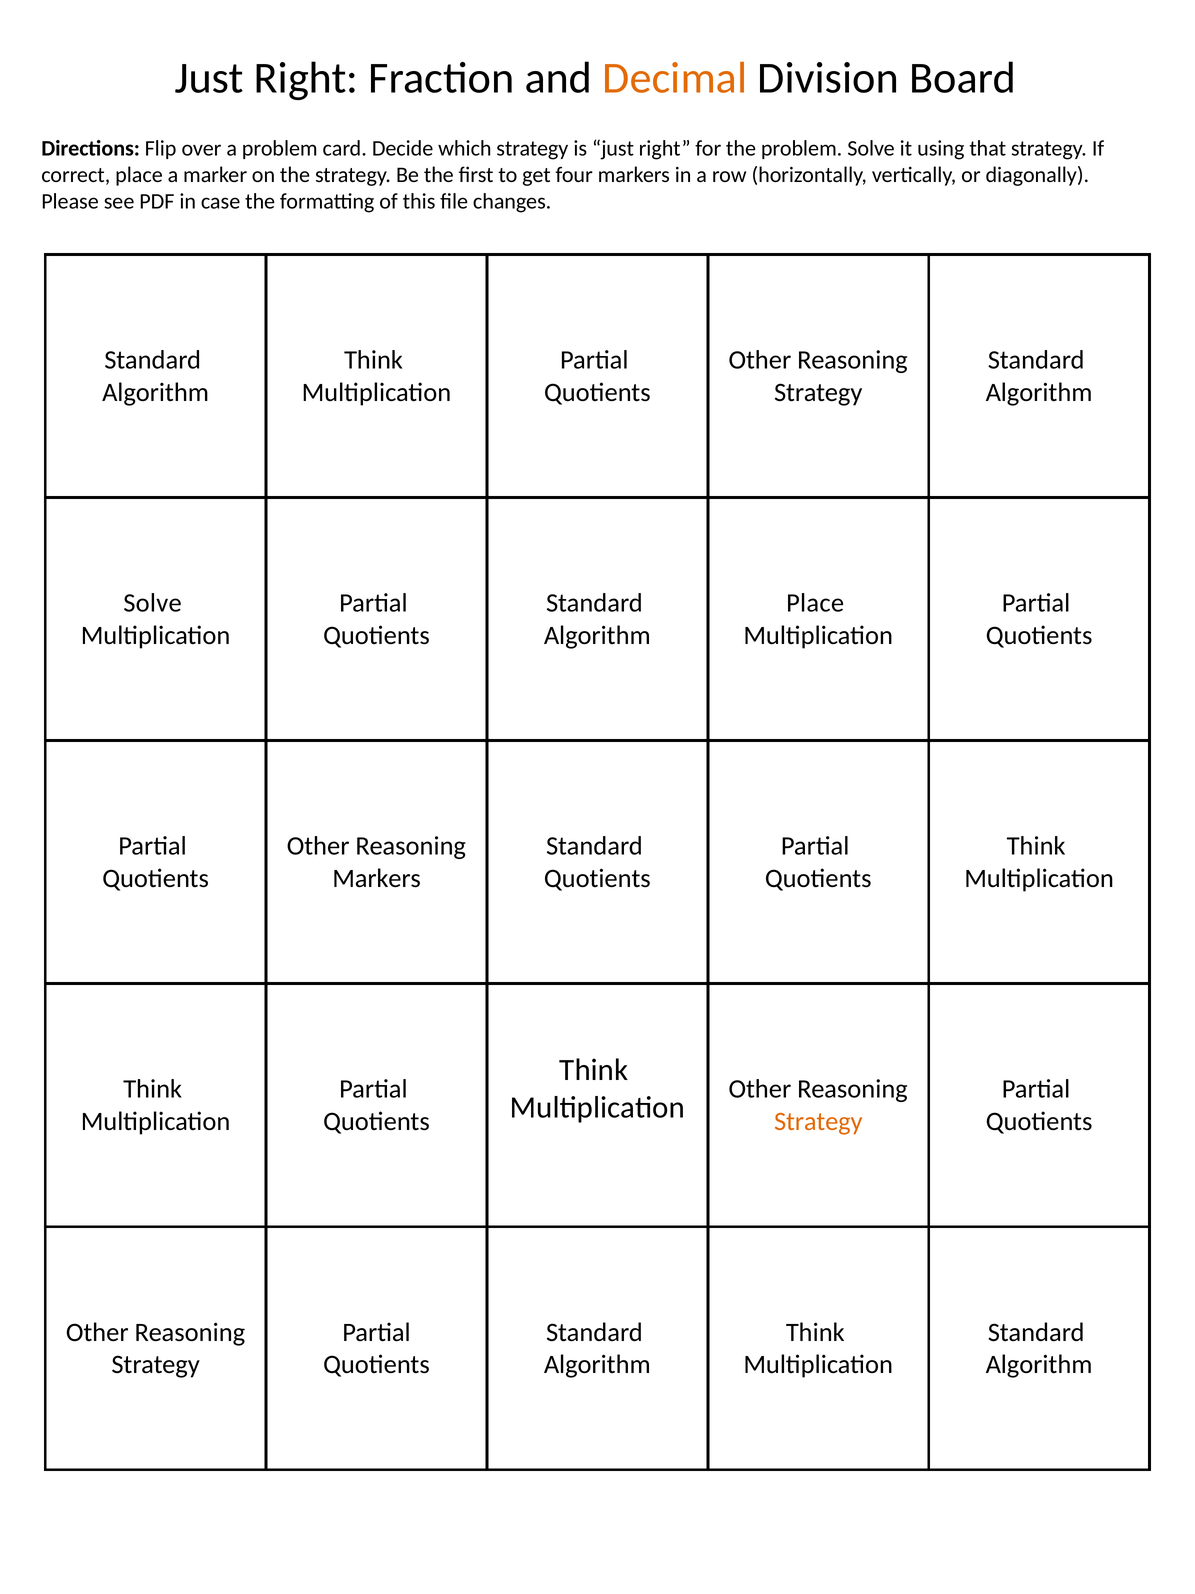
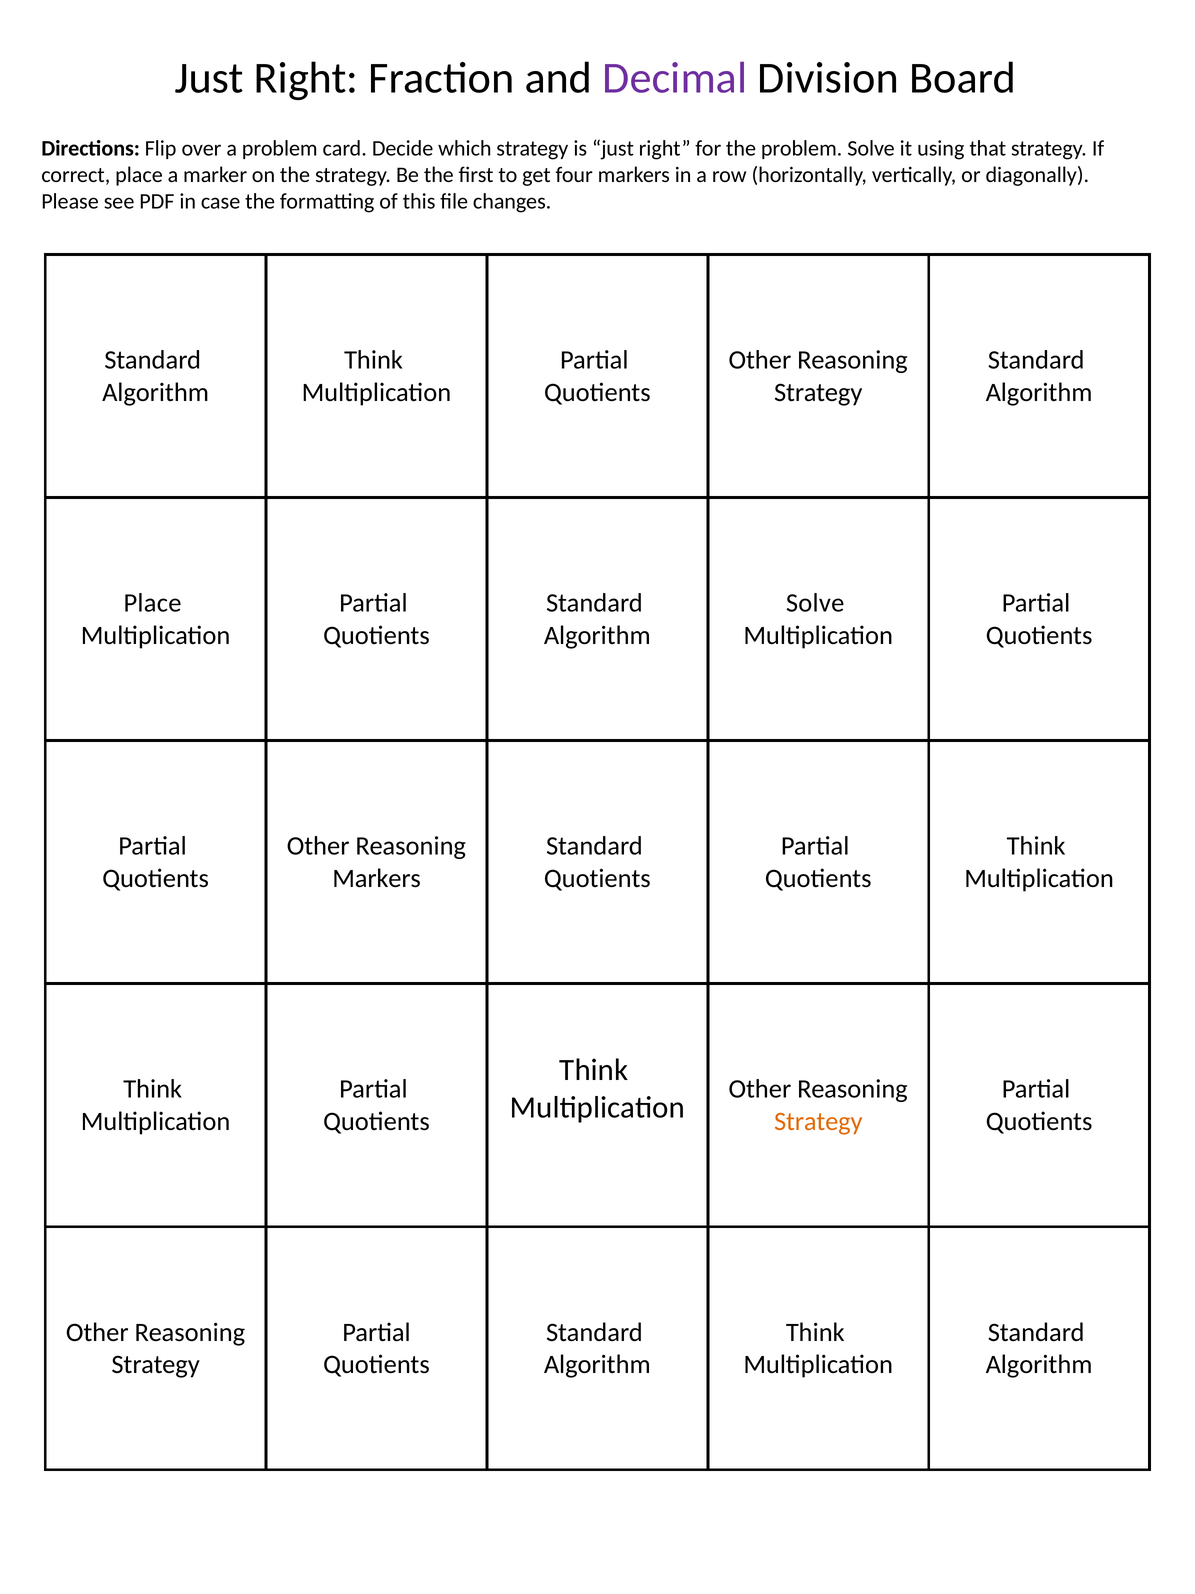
Decimal colour: orange -> purple (675, 78)
Solve: Solve -> Place (152, 603)
Place: Place -> Solve (815, 603)
